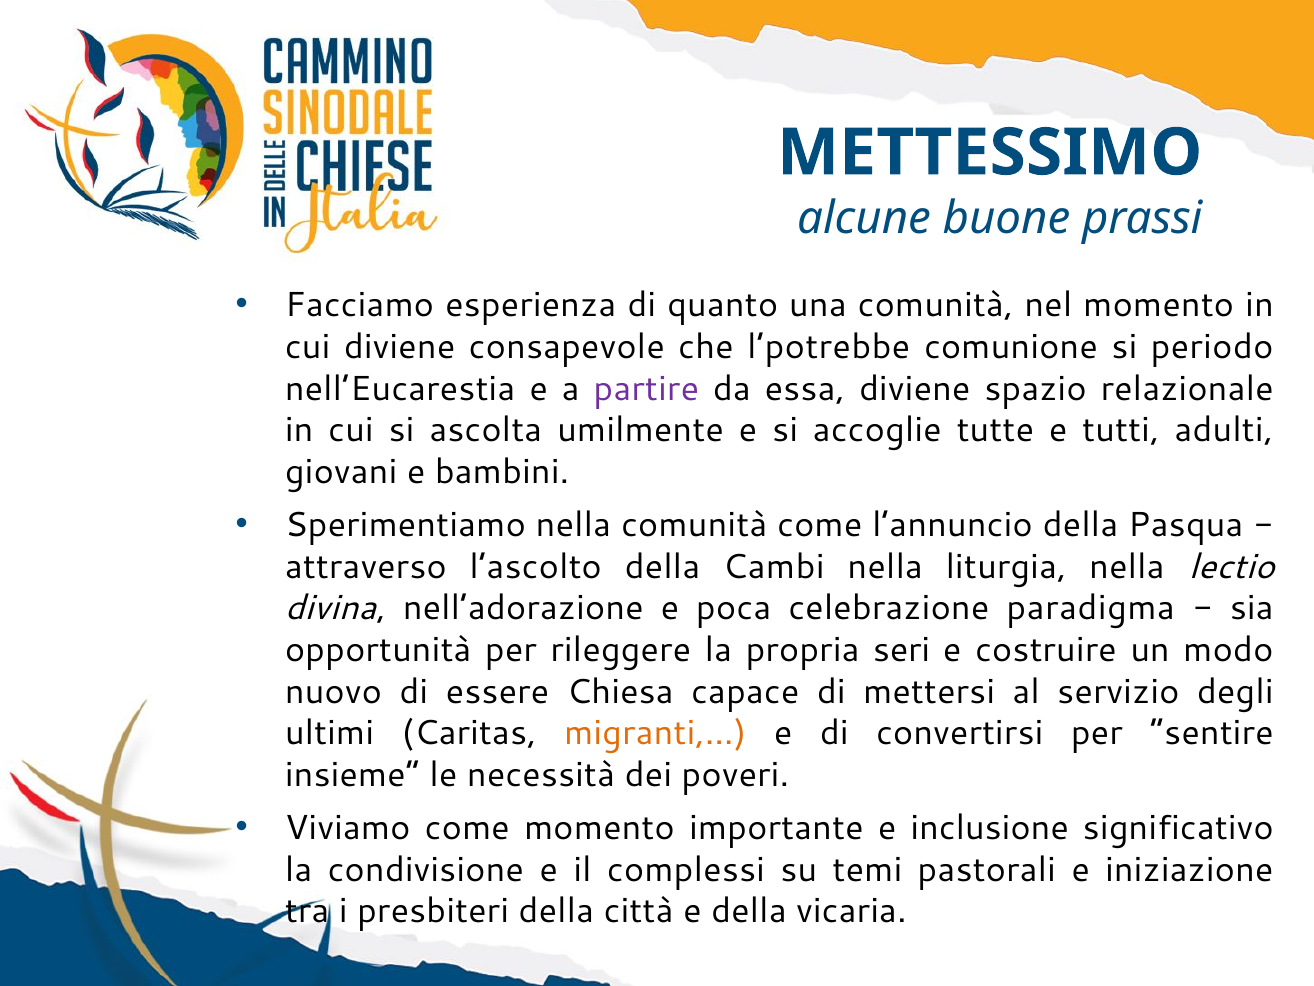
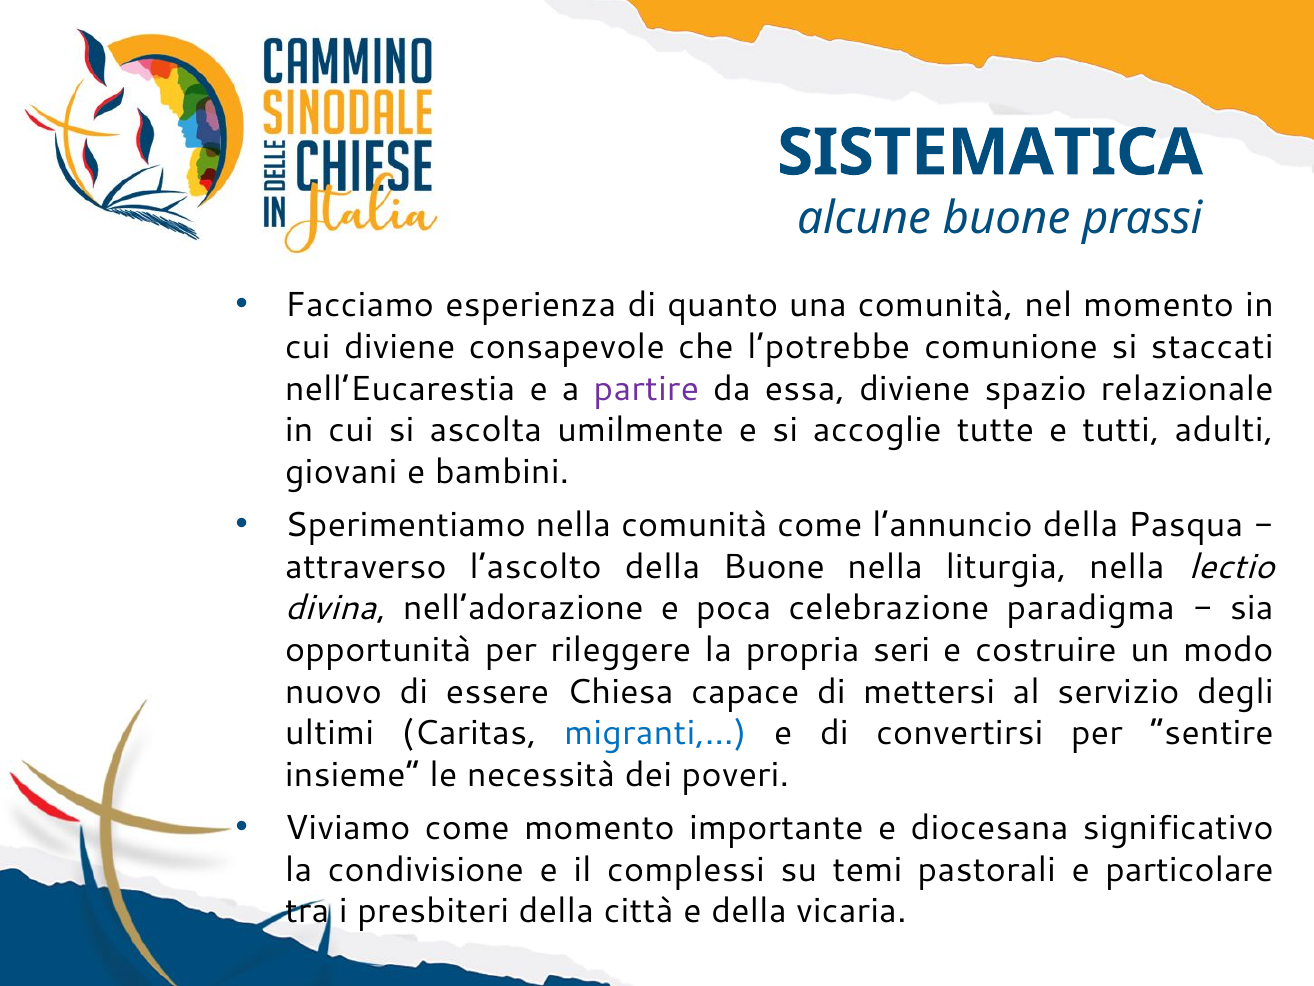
METTESSIMO: METTESSIMO -> SISTEMATICA (990, 153)
periodo: periodo -> staccati (1212, 347)
della Cambi: Cambi -> Buone (774, 567)
migranti,… colour: orange -> blue (655, 733)
inclusione: inclusione -> diocesana (990, 828)
iniziazione: iniziazione -> particolare (1189, 869)
